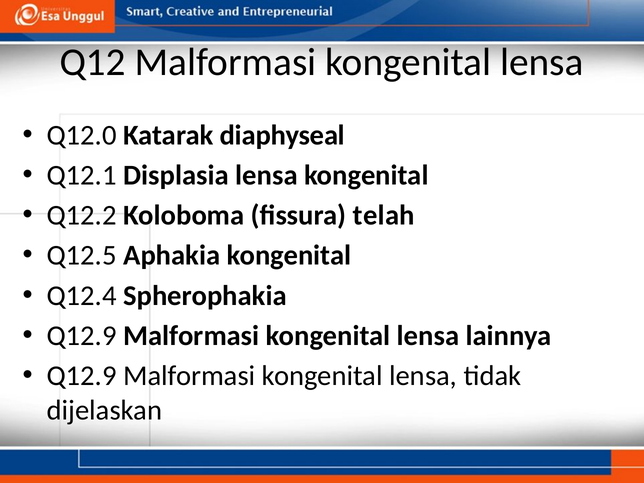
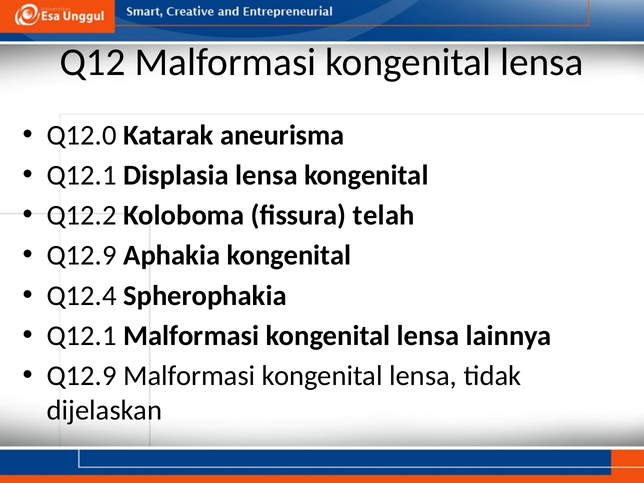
diaphyseal: diaphyseal -> aneurisma (282, 135)
Q12.5: Q12.5 -> Q12.9 (82, 255)
Q12.9: Q12.9 -> Q12.1 (82, 336)
